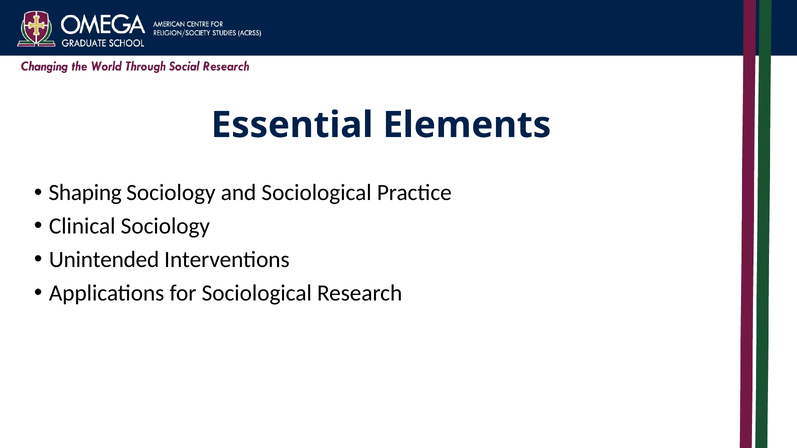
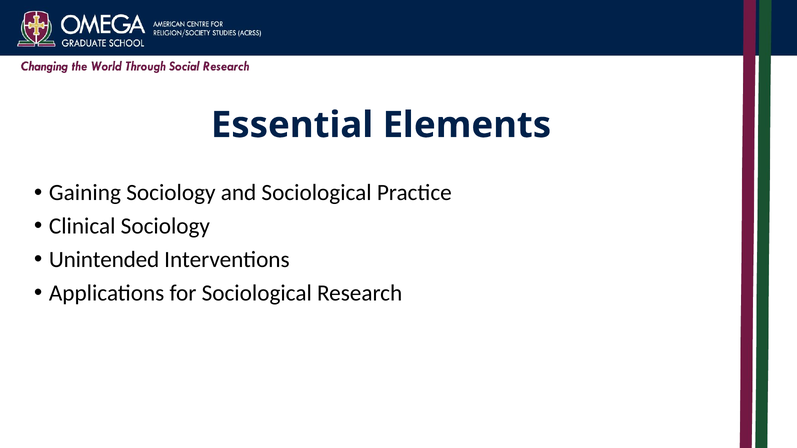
Shaping: Shaping -> Gaining (85, 193)
